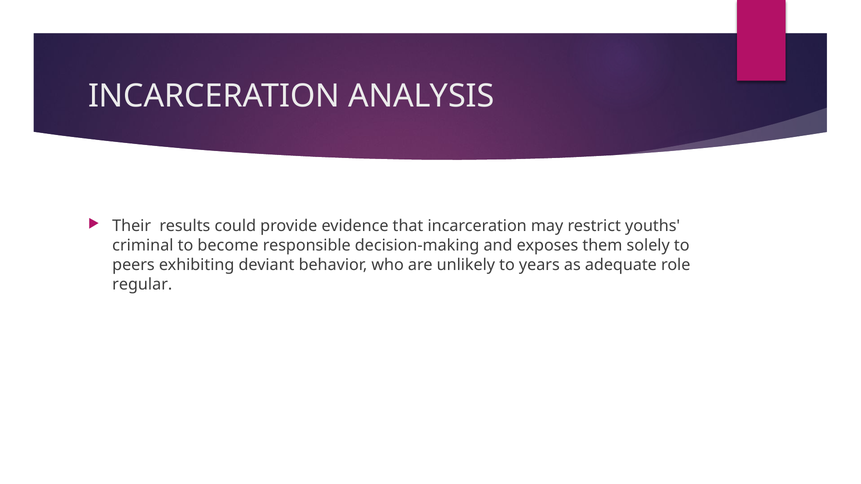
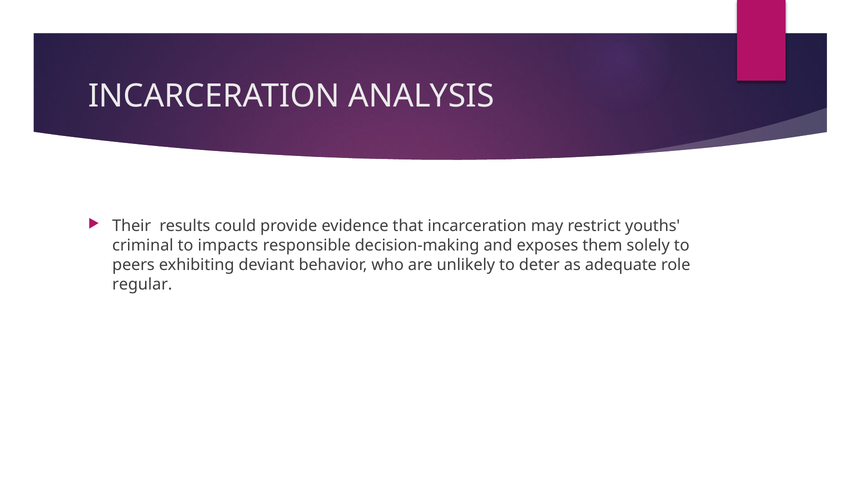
become: become -> impacts (228, 246)
years: years -> deter (539, 265)
